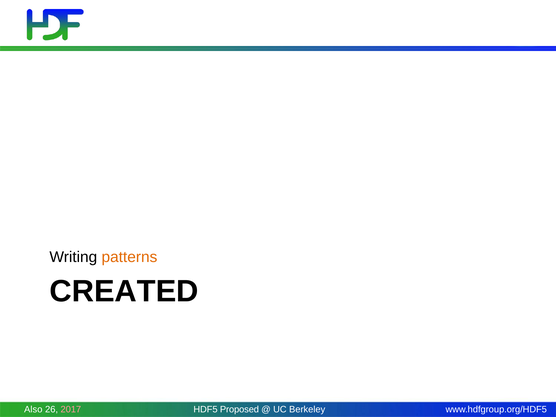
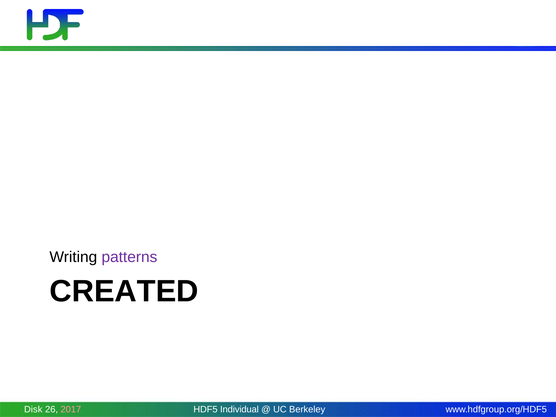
patterns colour: orange -> purple (129, 257)
Also: Also -> Disk (33, 409)
Proposed: Proposed -> Individual (239, 409)
